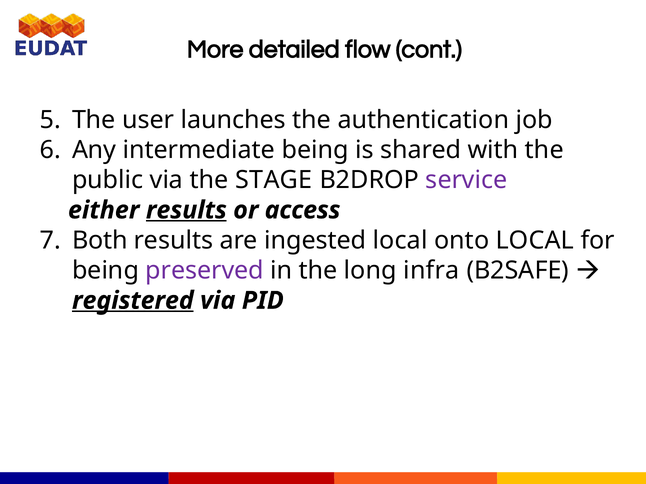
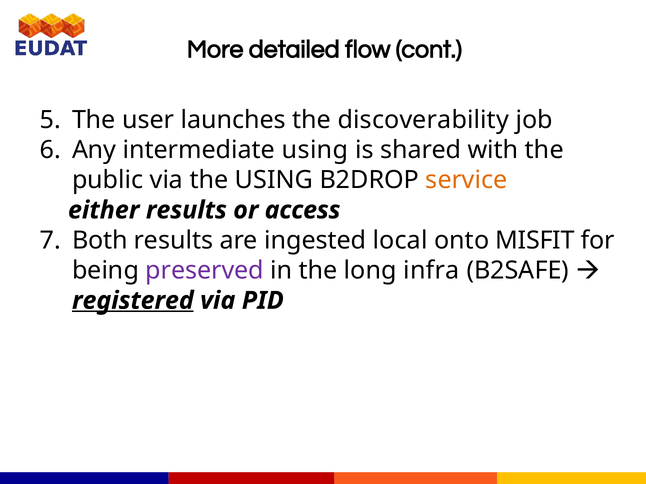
authentication: authentication -> discoverability (423, 120)
intermediate being: being -> using (315, 150)
the STAGE: STAGE -> USING (274, 180)
service colour: purple -> orange (466, 180)
results underline: present -> none (186, 210)
onto LOCAL: LOCAL -> MISFIT (535, 241)
